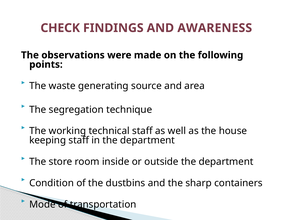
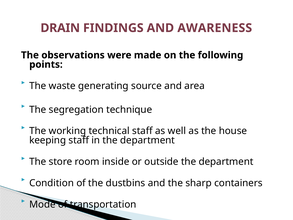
CHECK: CHECK -> DRAIN (60, 28)
